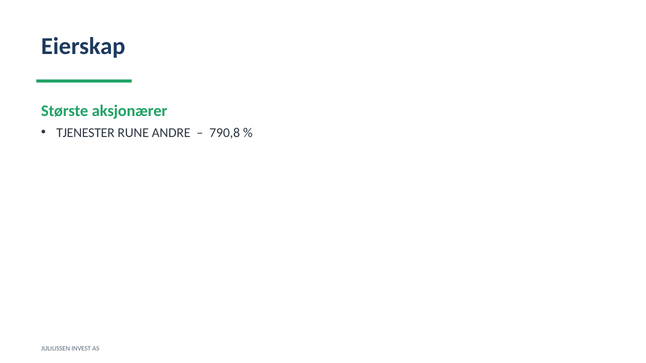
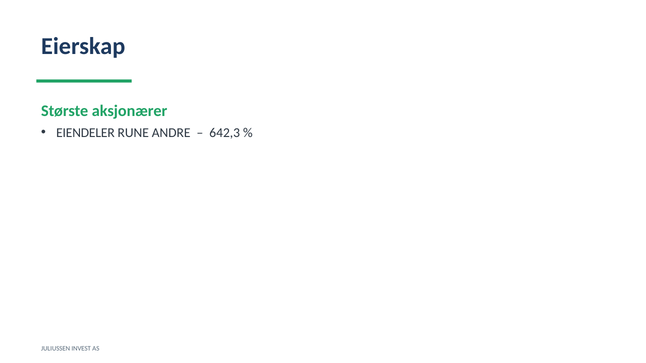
TJENESTER: TJENESTER -> EIENDELER (85, 133)
790,8: 790,8 -> 642,3 (225, 133)
